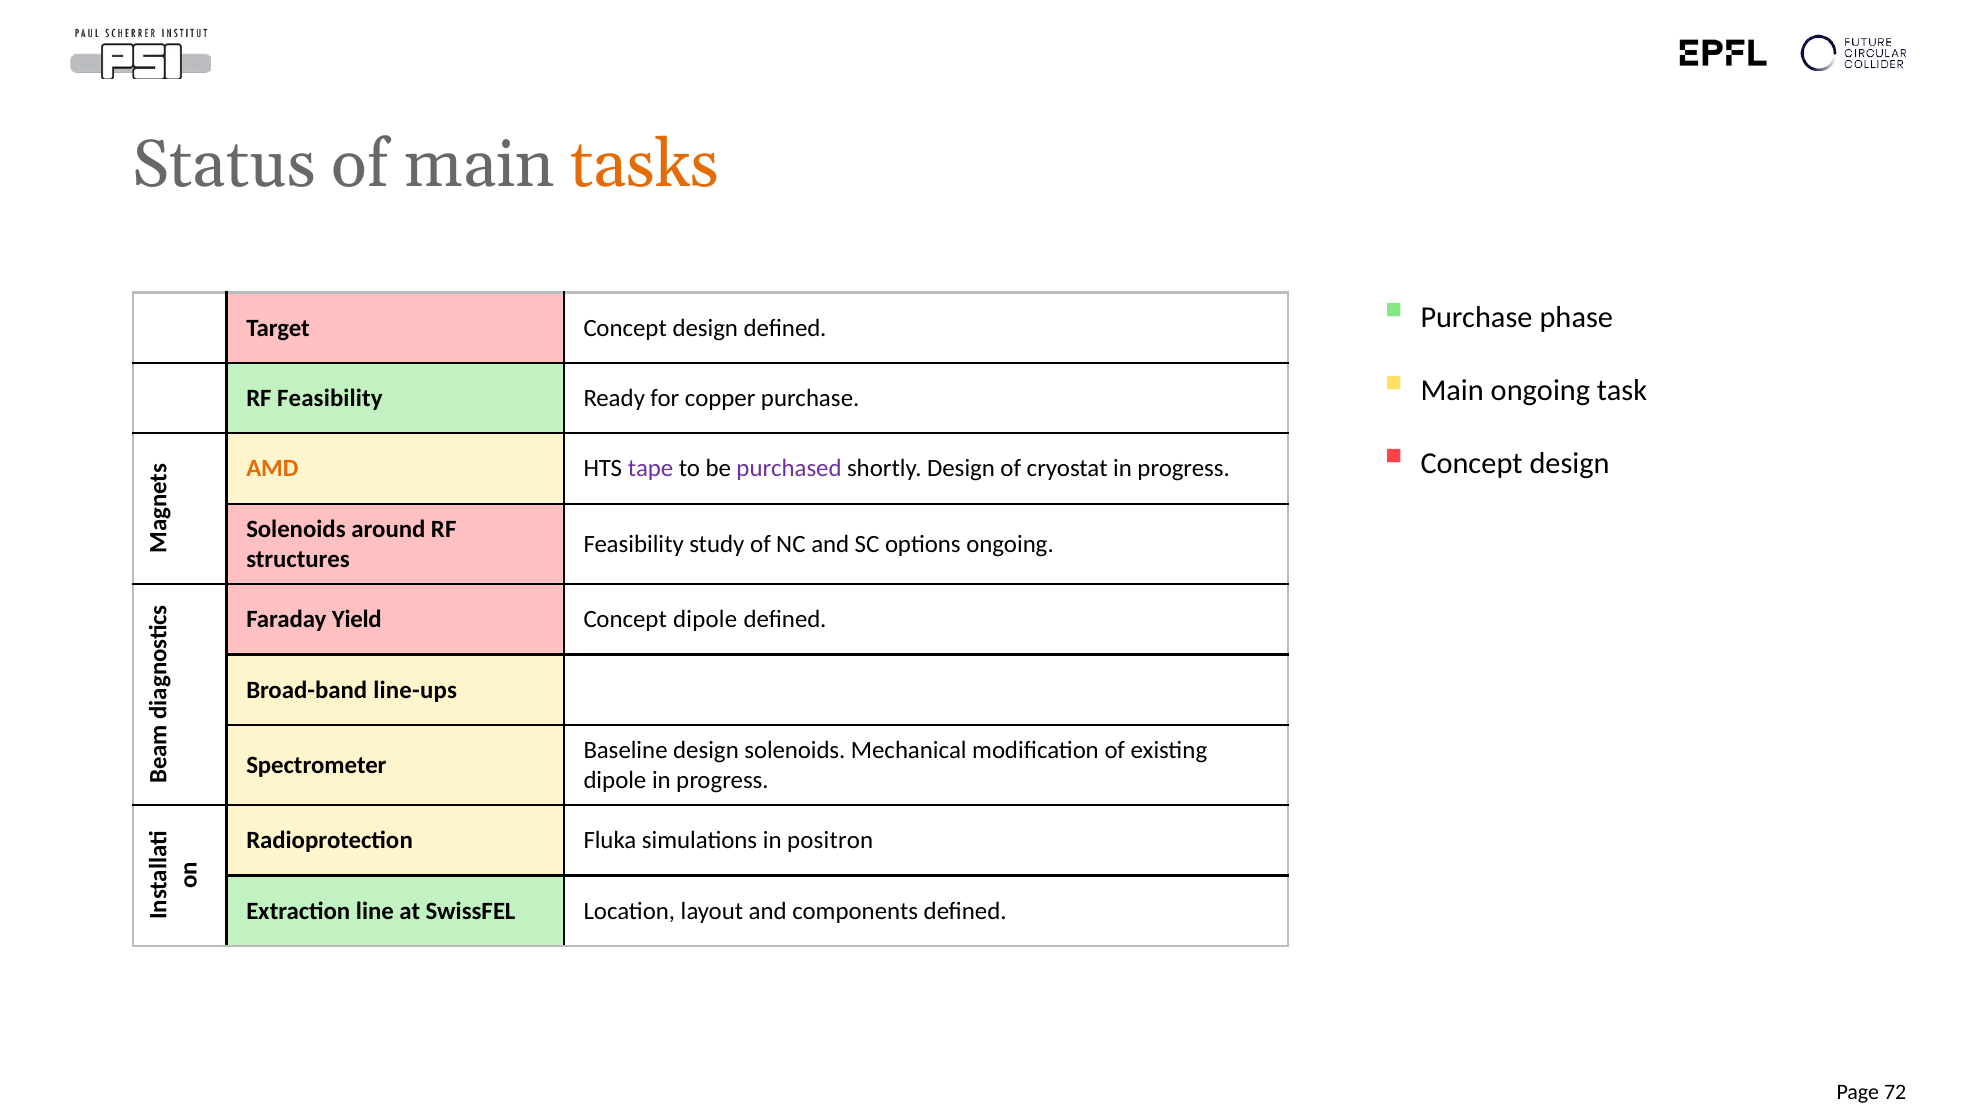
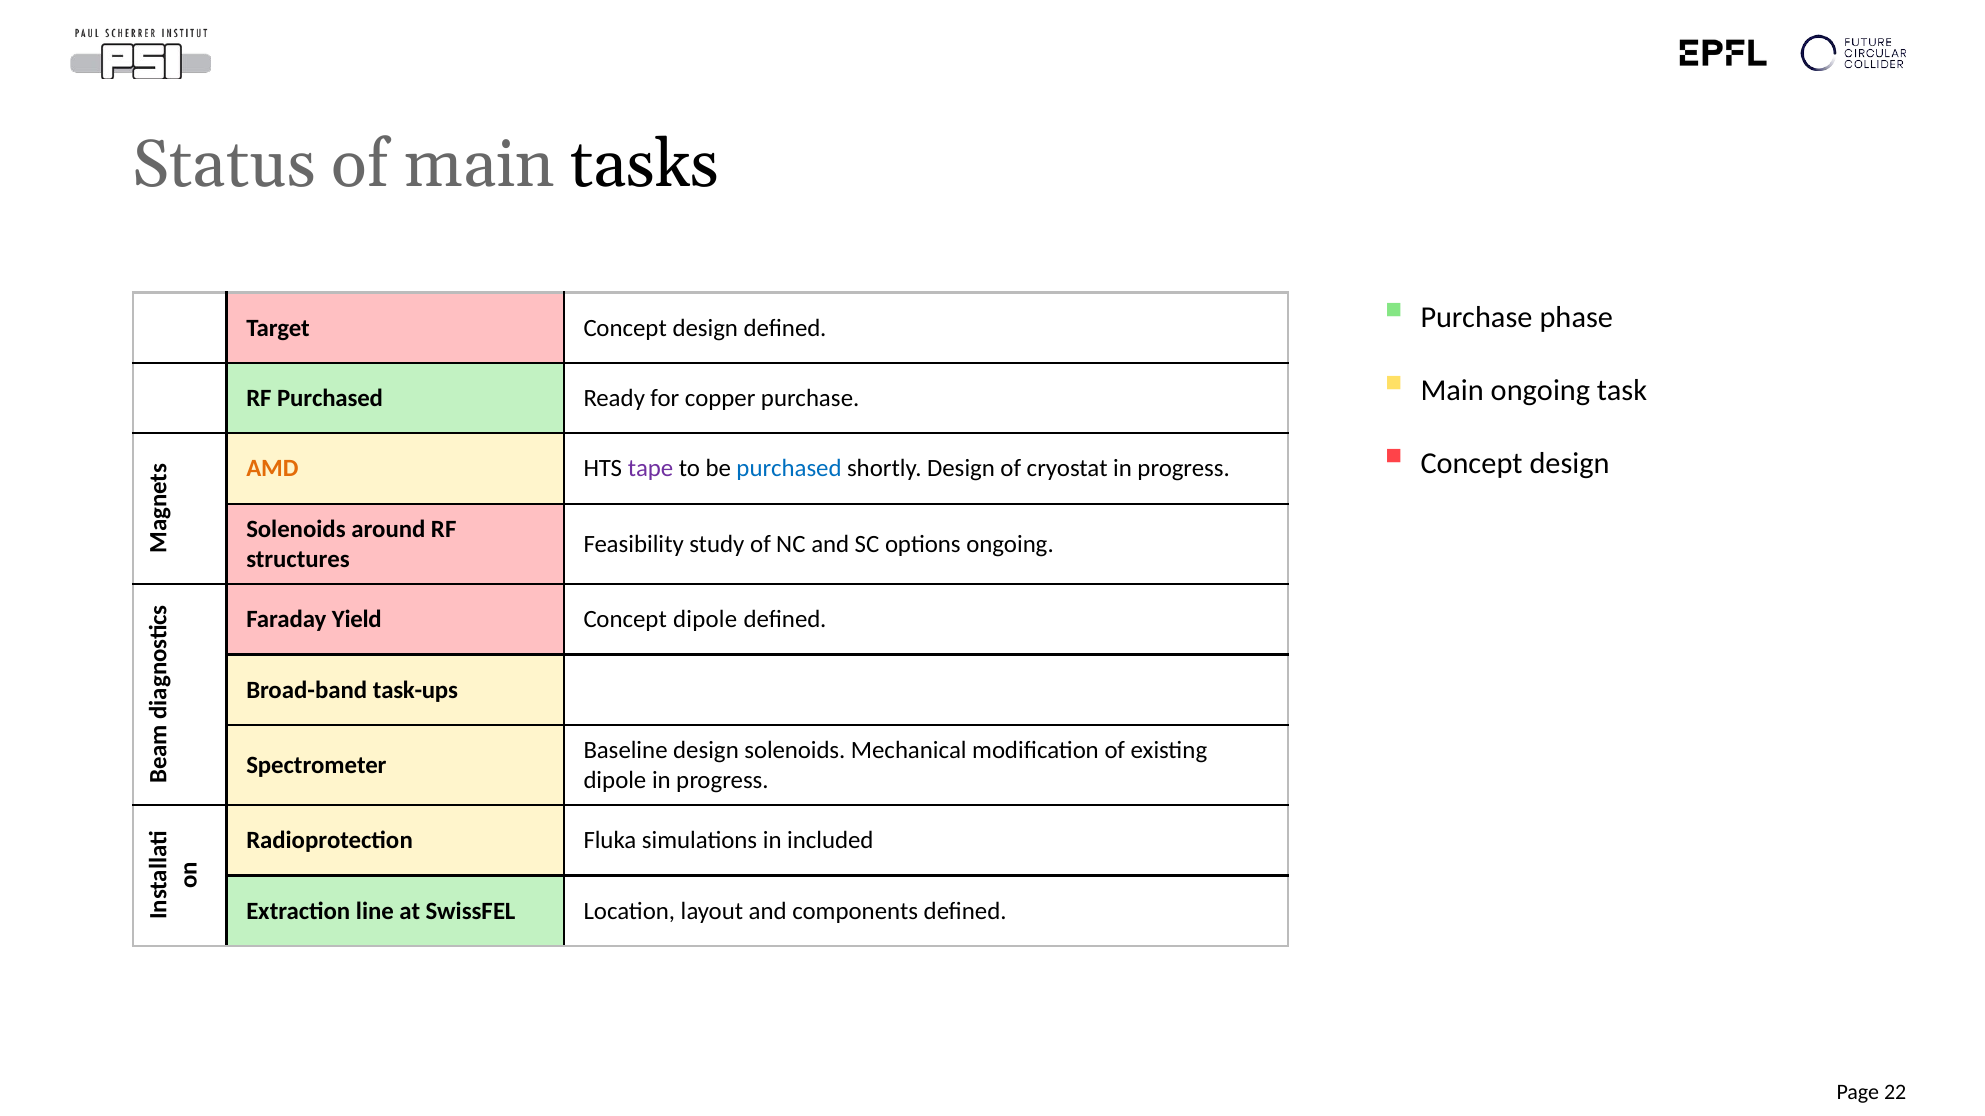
tasks colour: orange -> black (645, 165)
RF Feasibility: Feasibility -> Purchased (330, 398)
purchased colour: purple -> blue (789, 469)
line-ups: line-ups -> task-ups (415, 690)
positron: positron -> included (830, 841)
72: 72 -> 22 (1895, 1093)
